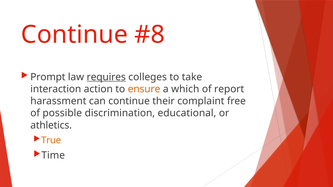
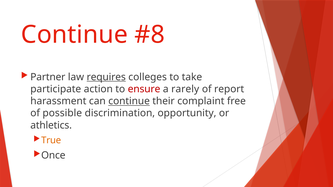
Prompt: Prompt -> Partner (48, 77)
interaction: interaction -> participate (56, 89)
ensure colour: orange -> red (144, 89)
which: which -> rarely (185, 89)
continue underline: none -> present (129, 101)
educational: educational -> opportunity (187, 113)
Time: Time -> Once (53, 156)
